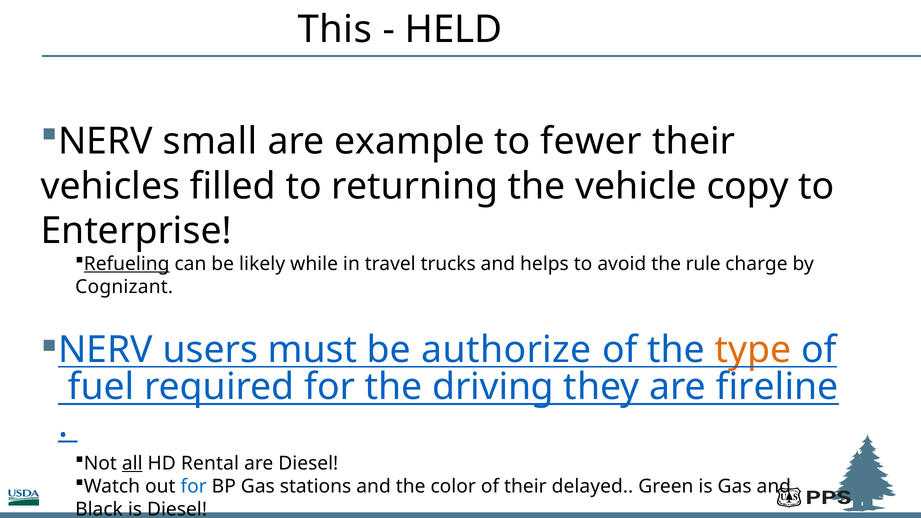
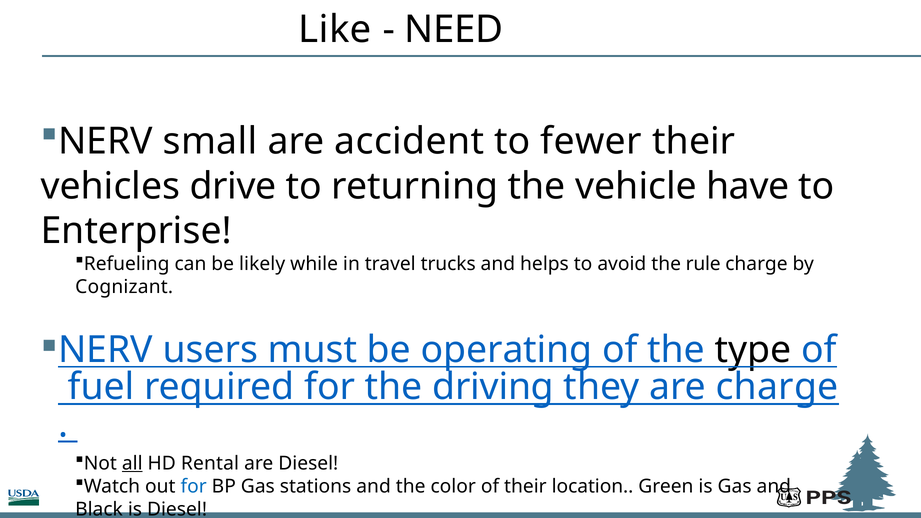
This: This -> Like (335, 30)
HELD: HELD -> NEED (454, 30)
example: example -> accident (409, 141)
filled: filled -> drive (233, 186)
copy: copy -> have (748, 186)
Refueling underline: present -> none (127, 264)
authorize: authorize -> operating (507, 350)
type colour: orange -> black (753, 350)
are fireline: fireline -> charge (777, 387)
delayed: delayed -> location (593, 486)
